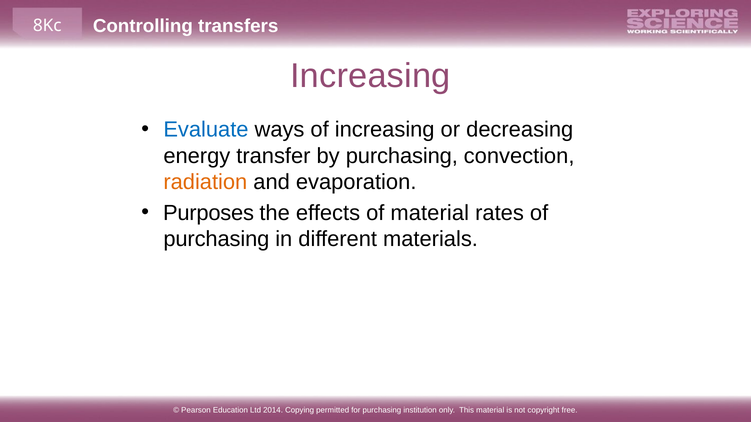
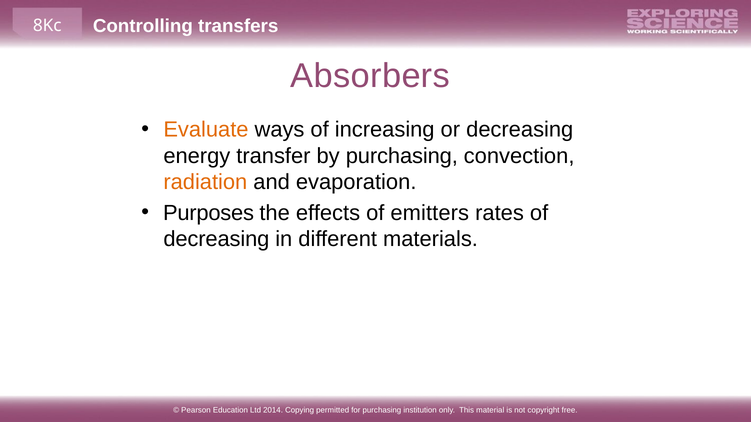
Increasing: Increasing -> Absorbers (370, 76)
Evaluate colour: blue -> orange (206, 130)
of material: material -> emitters (430, 213)
purchasing: purchasing -> decreasing (216, 239)
